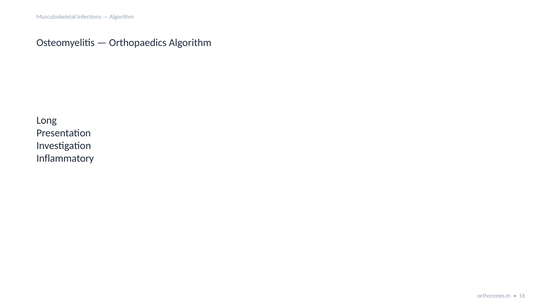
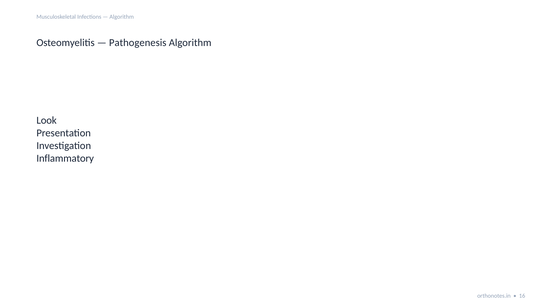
Orthopaedics: Orthopaedics -> Pathogenesis (138, 43)
Long: Long -> Look (47, 120)
